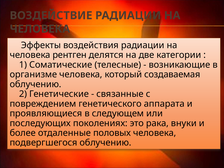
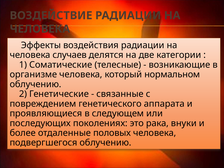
рентген: рентген -> случаев (70, 55)
создаваемая: создаваемая -> нормальном (172, 74)
